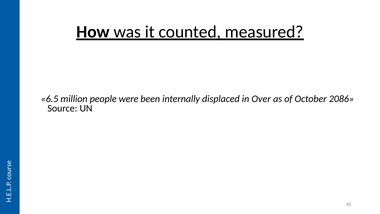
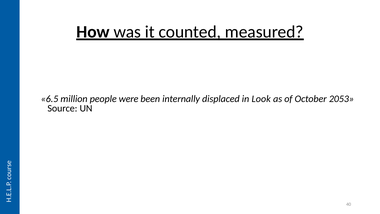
Over: Over -> Look (261, 99)
2086: 2086 -> 2053 (341, 99)
